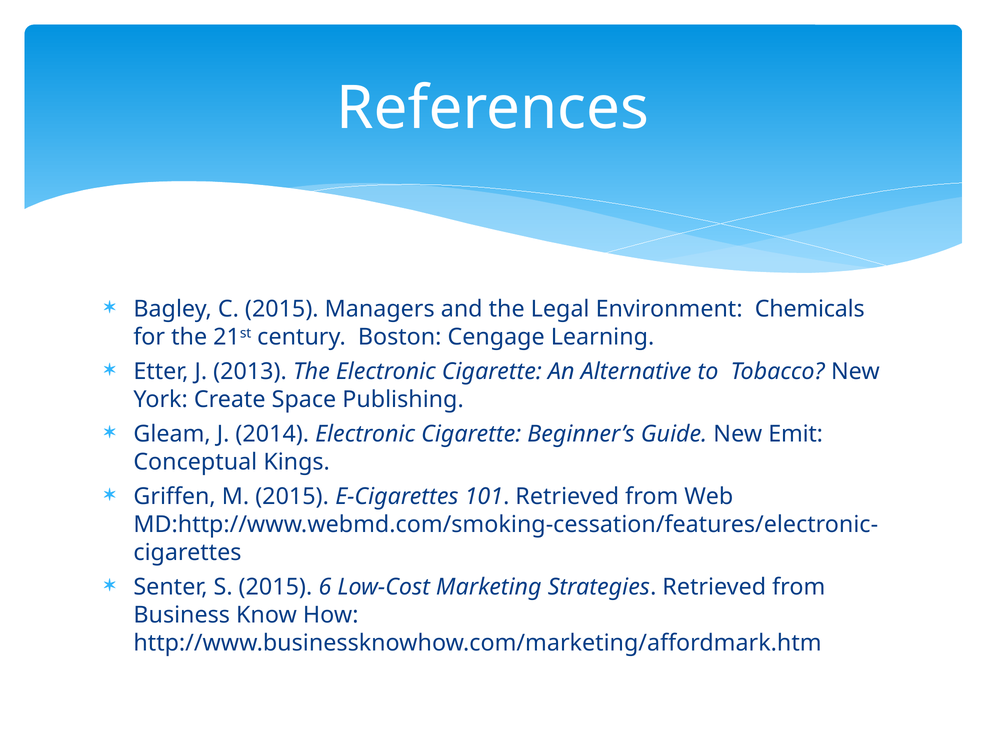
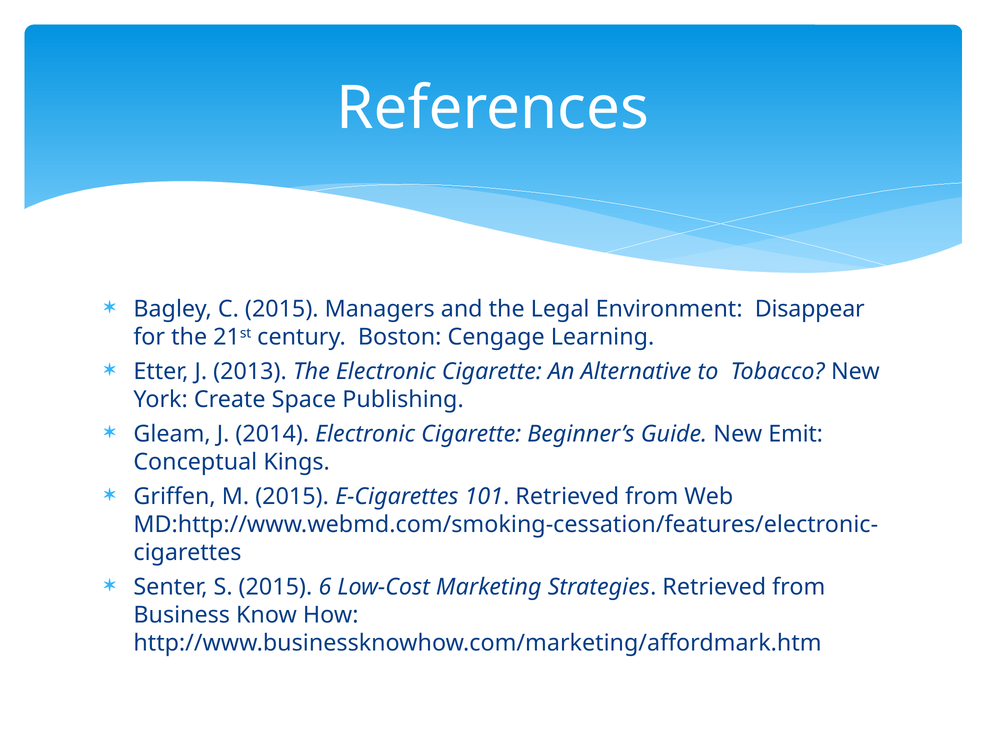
Chemicals: Chemicals -> Disappear (810, 309)
